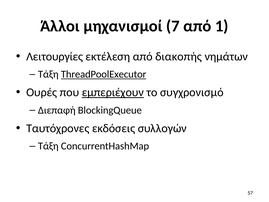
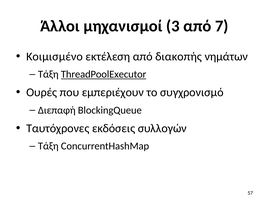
7: 7 -> 3 (173, 26)
1: 1 -> 7 (222, 26)
Λειτουργίες: Λειτουργίες -> Κοιμισμένο (55, 56)
εμπεριέχουν underline: present -> none (113, 92)
